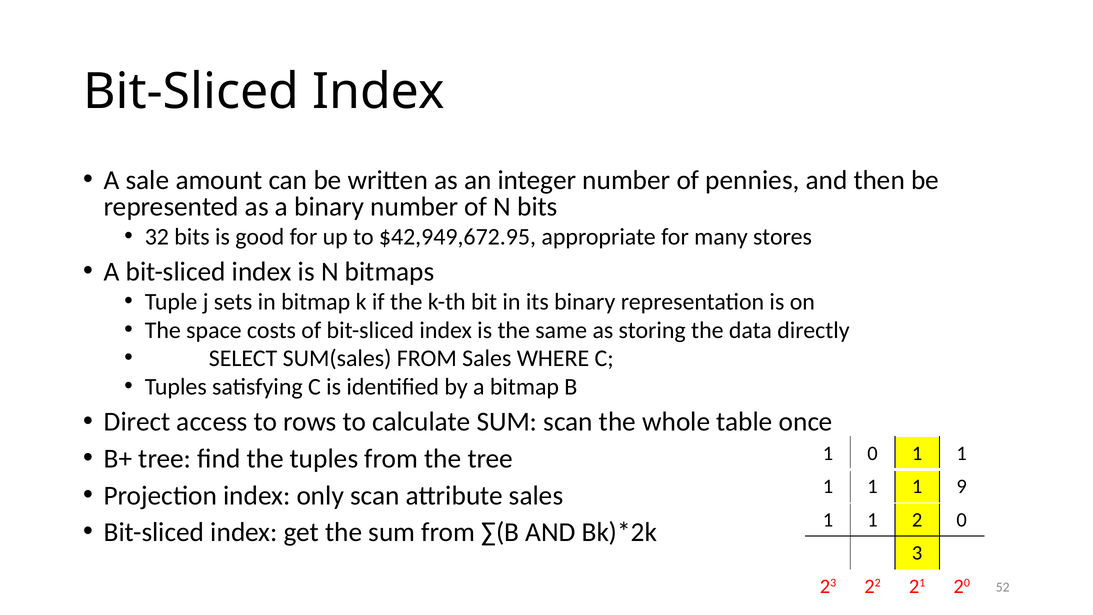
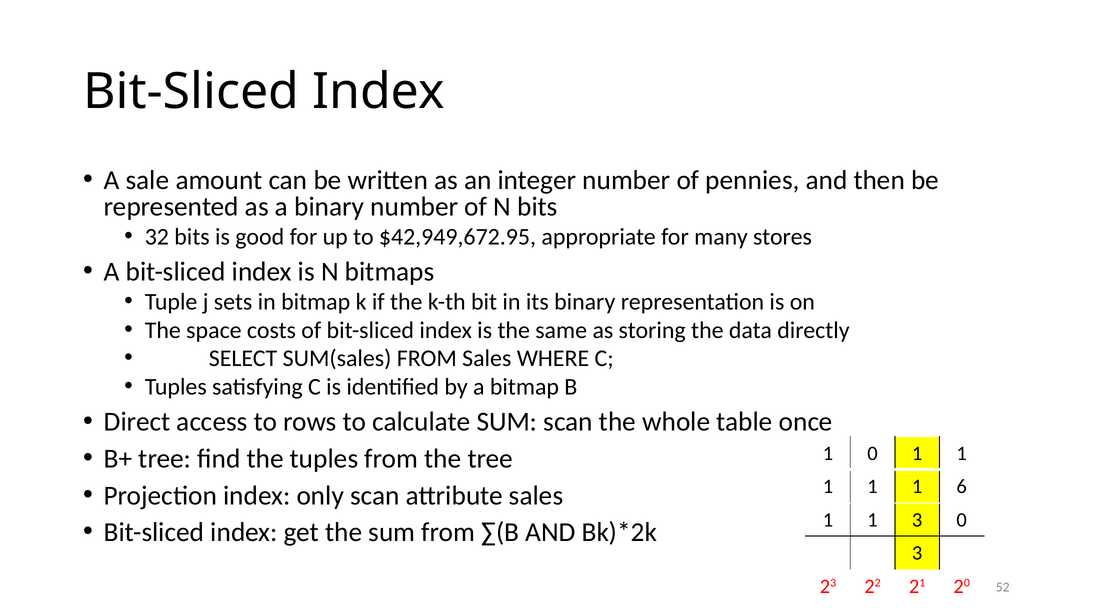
9: 9 -> 6 (962, 486)
1 2: 2 -> 3 (917, 520)
